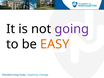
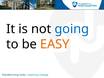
going colour: purple -> blue (72, 29)
